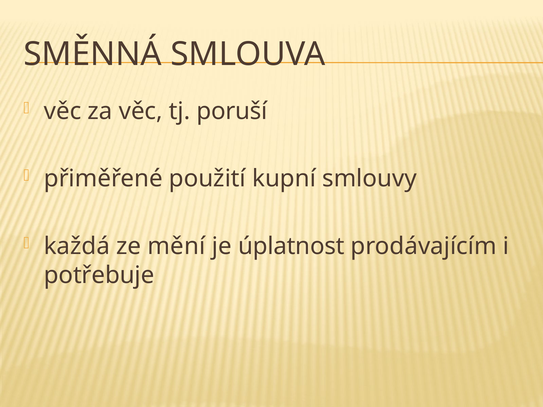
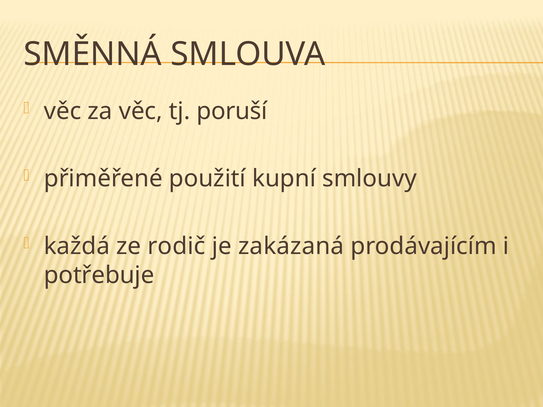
mění: mění -> rodič (176, 246)
úplatnost: úplatnost -> zakázaná (291, 246)
